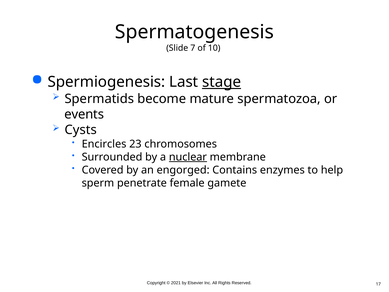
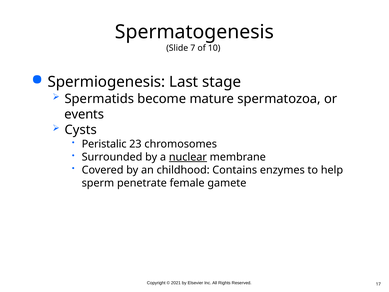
stage underline: present -> none (222, 82)
Encircles: Encircles -> Peristalic (104, 144)
engorged: engorged -> childhood (183, 170)
